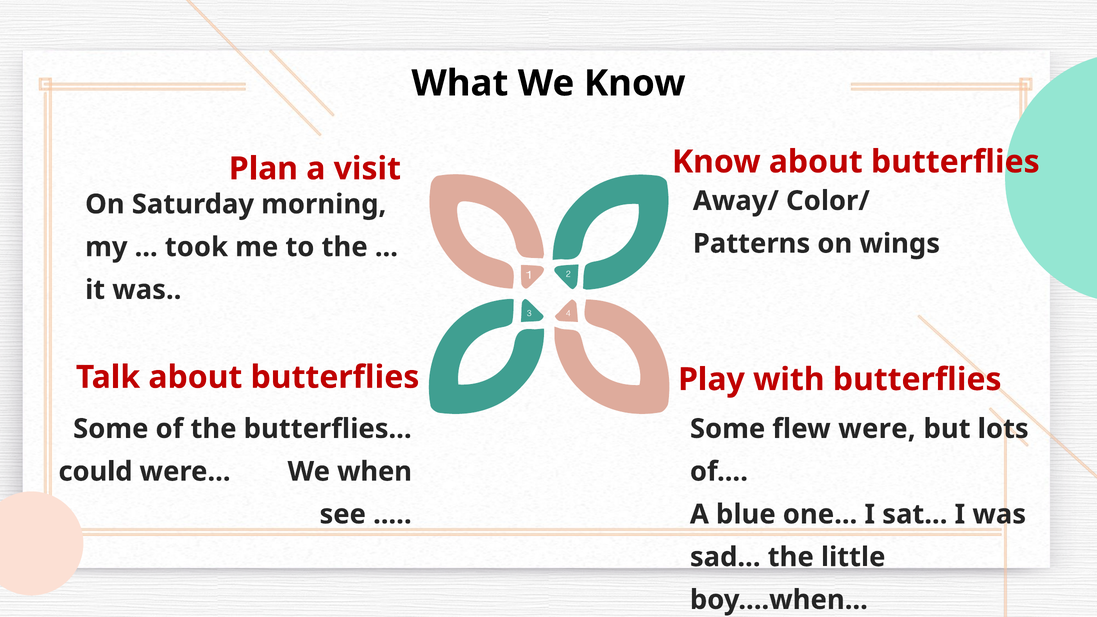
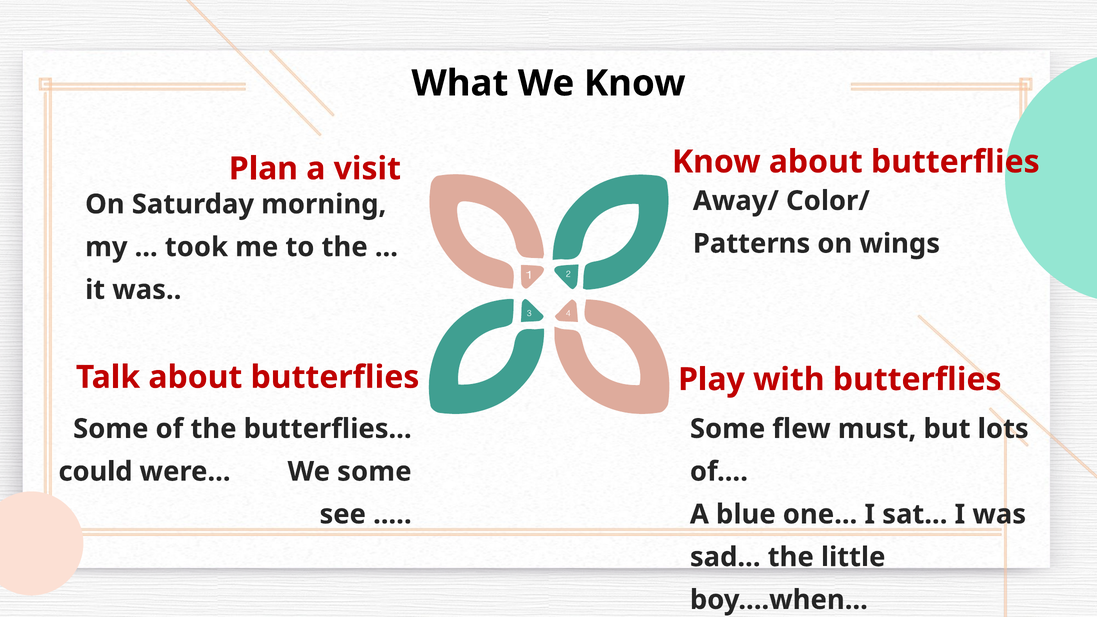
flew were: were -> must (877, 429)
We when: when -> some (374, 472)
